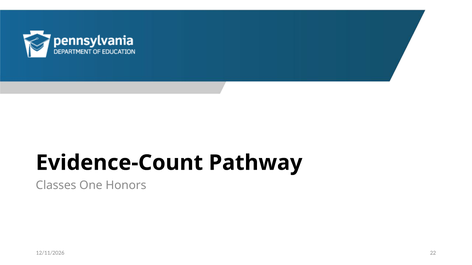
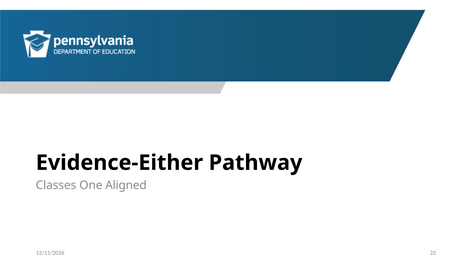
Evidence-Count: Evidence-Count -> Evidence-Either (119, 163)
Honors: Honors -> Aligned (126, 186)
